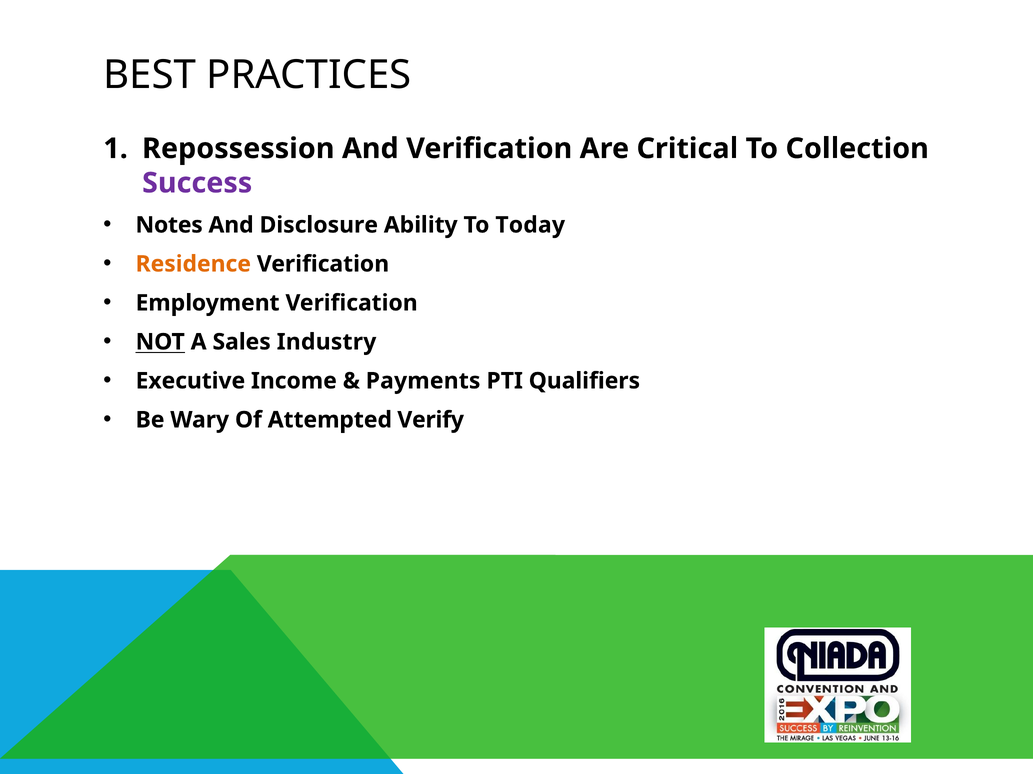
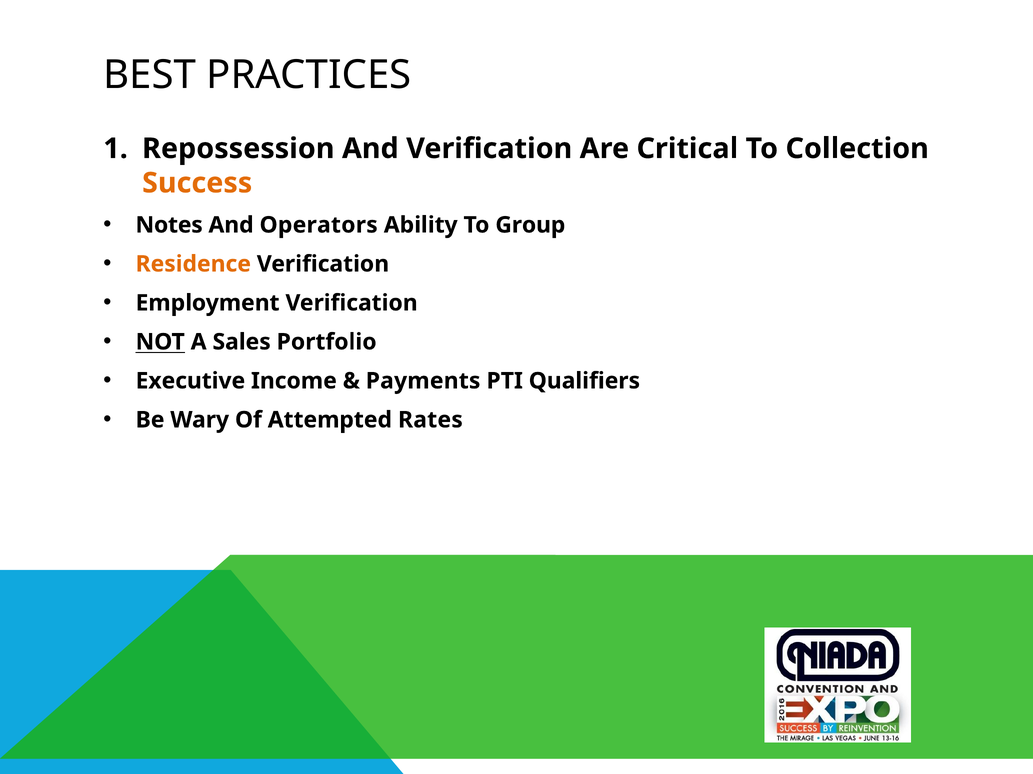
Success colour: purple -> orange (197, 183)
Disclosure: Disclosure -> Operators (319, 225)
Today: Today -> Group (530, 225)
Industry: Industry -> Portfolio (327, 342)
Verify: Verify -> Rates (430, 420)
